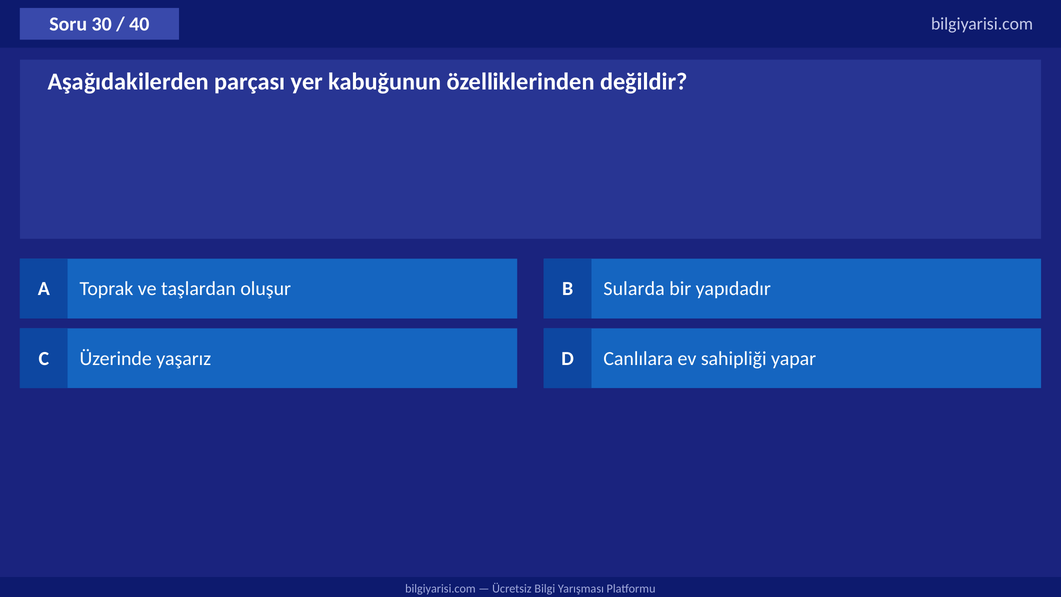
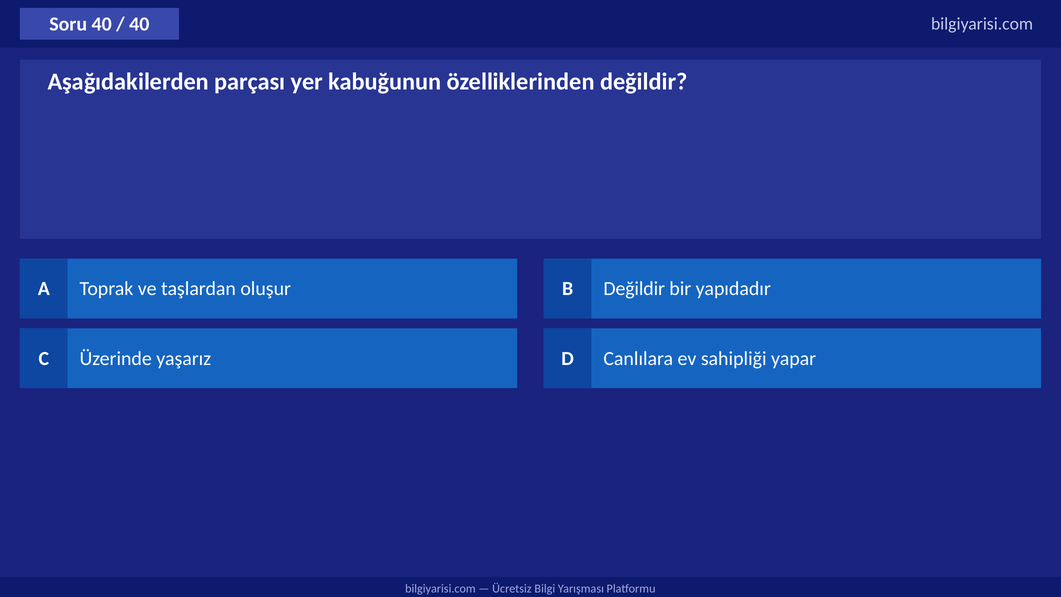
Soru 30: 30 -> 40 (102, 24)
B Sularda: Sularda -> Değildir (634, 289)
